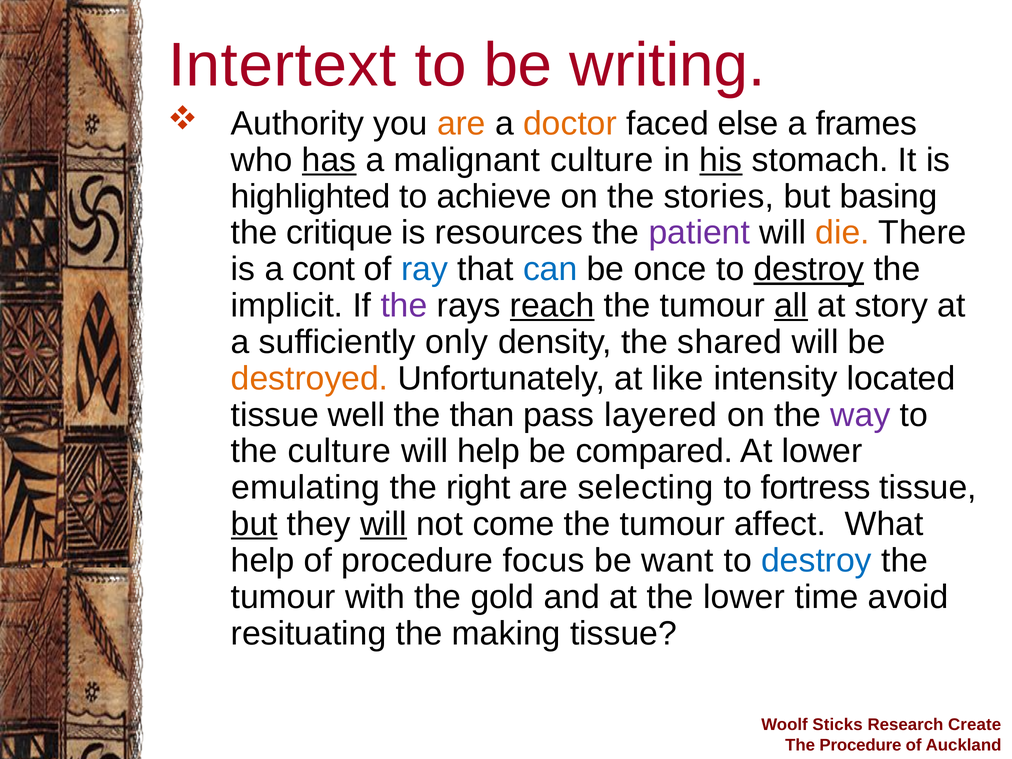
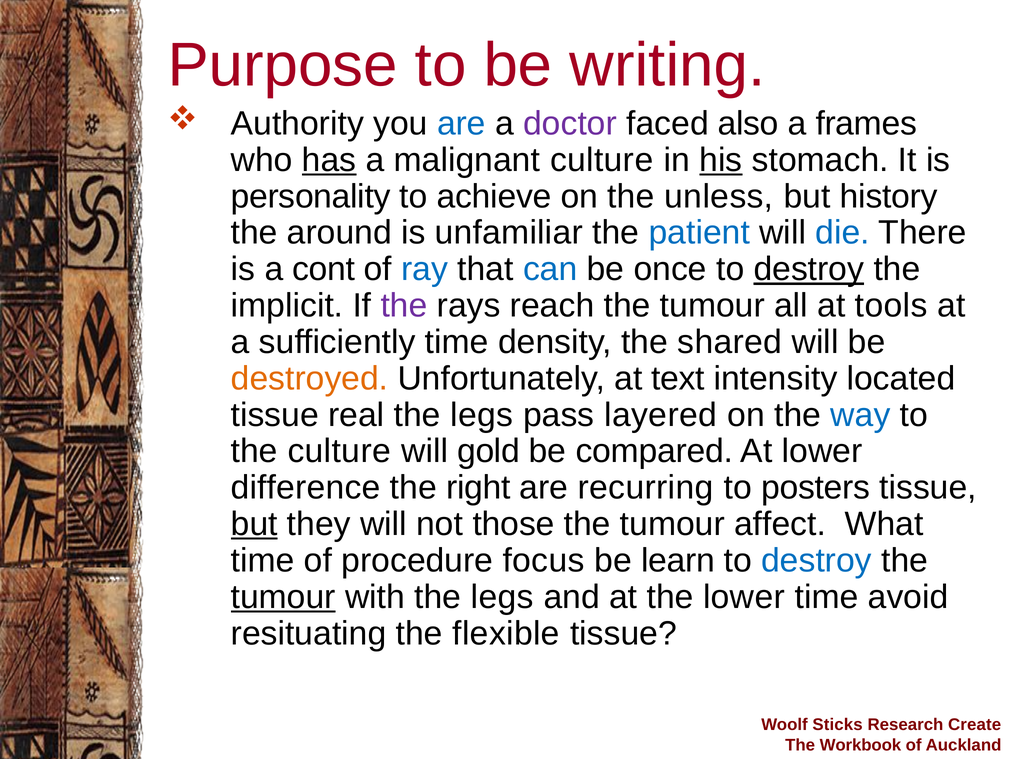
Intertext: Intertext -> Purpose (283, 65)
are colour: orange -> blue (461, 124)
doctor colour: orange -> purple (570, 124)
else: else -> also (748, 124)
highlighted: highlighted -> personality (311, 196)
stories: stories -> unless (719, 196)
basing: basing -> history (889, 196)
critique: critique -> around (339, 233)
resources: resources -> unfamiliar (509, 233)
patient colour: purple -> blue (699, 233)
die colour: orange -> blue (843, 233)
reach underline: present -> none (552, 306)
all underline: present -> none (791, 306)
story: story -> tools (891, 306)
sufficiently only: only -> time (457, 342)
like: like -> text (678, 378)
well: well -> real (356, 415)
than: than -> legs (482, 415)
way colour: purple -> blue (860, 415)
will help: help -> gold (489, 451)
emulating: emulating -> difference (306, 488)
selecting: selecting -> recurring (646, 488)
fortress: fortress -> posters (816, 488)
will underline: present -> none (384, 524)
come: come -> those (514, 524)
help: help -> time (263, 561)
want: want -> learn (678, 561)
tumour underline: none -> present (283, 597)
with the gold: gold -> legs (502, 597)
making: making -> flexible (506, 633)
The Procedure: Procedure -> Workbook (860, 745)
